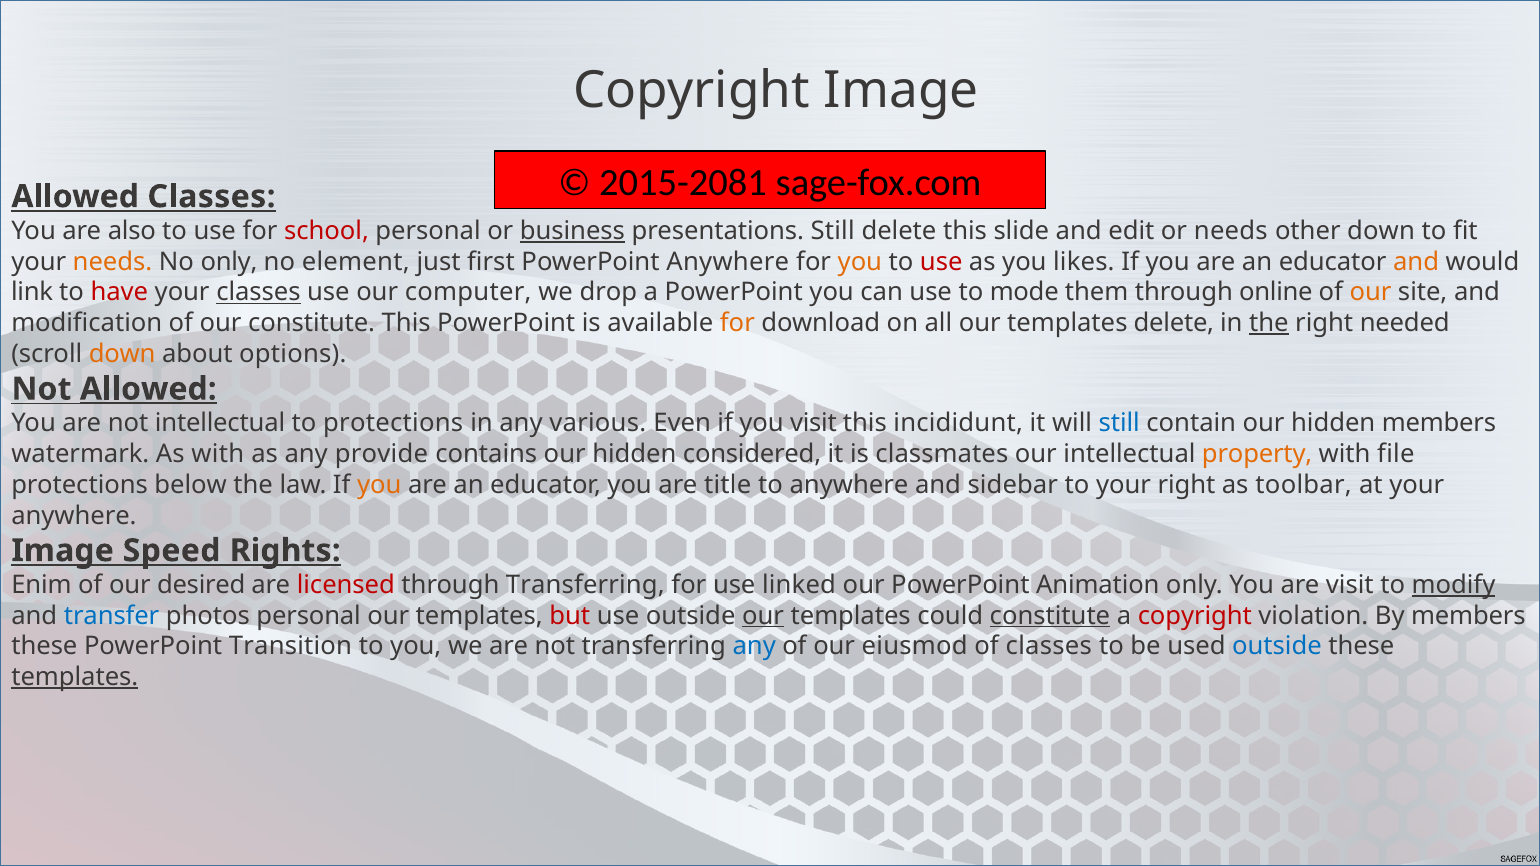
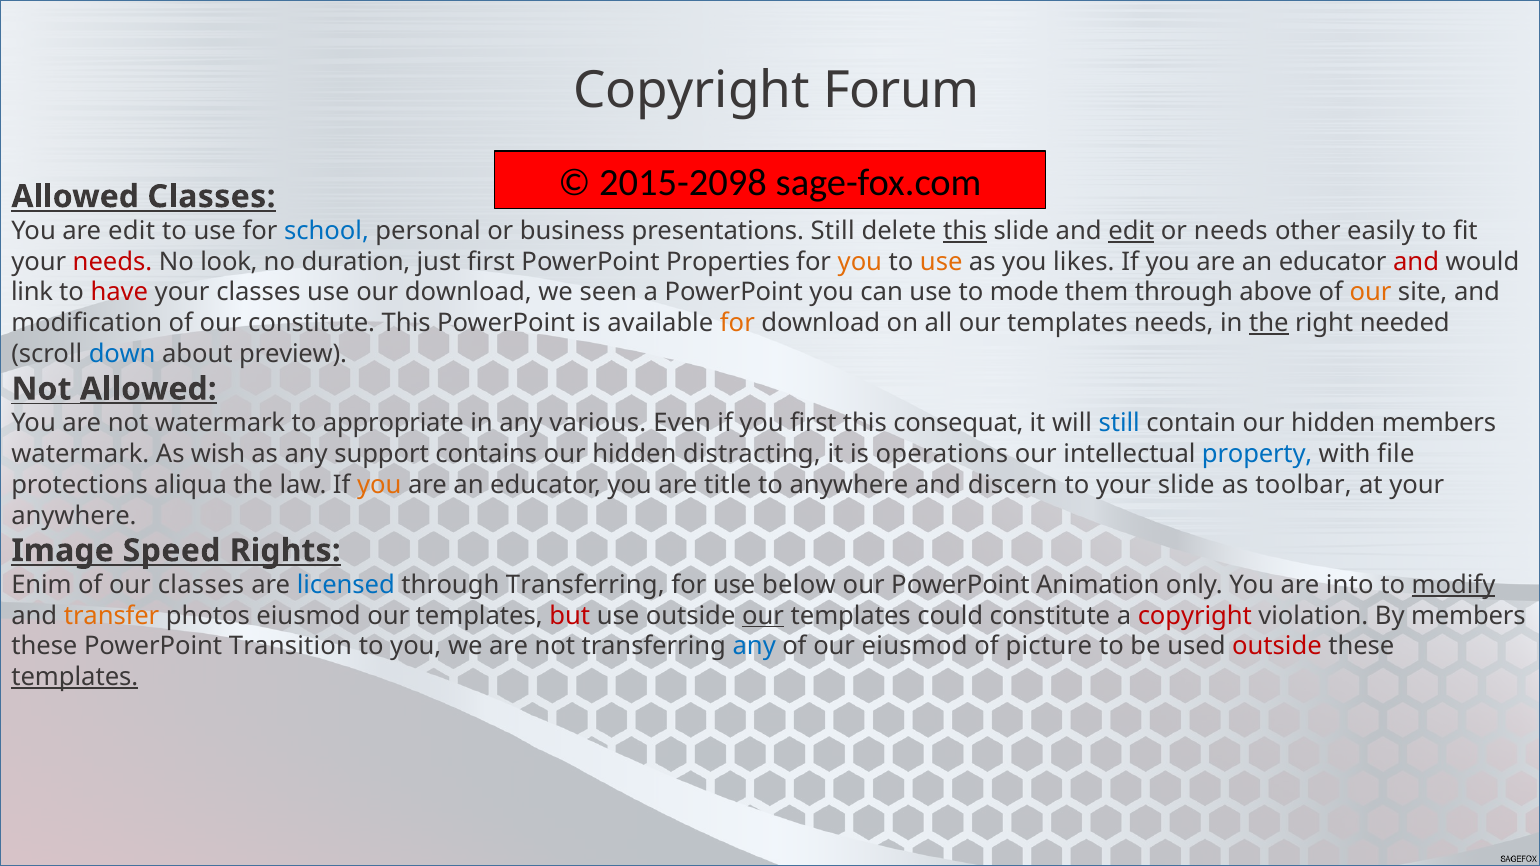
Copyright Image: Image -> Forum (901, 91)
2015-2081: 2015-2081 -> 2015-2098 (683, 183)
are also: also -> edit (132, 231)
school colour: red -> blue (327, 231)
business underline: present -> none (572, 231)
this underline: none -> present (965, 231)
edit underline: none -> present (1131, 231)
other down: down -> easily (1381, 231)
needs colour: orange -> red (112, 262)
No only: only -> look (229, 262)
element: element -> duration (356, 262)
PowerPoint Anywhere: Anywhere -> Properties (728, 262)
use colour: red -> orange (941, 262)
and colour: orange -> red (1416, 262)
classes underline: present -> none (258, 292)
our computer: computer -> download (468, 292)
drop: drop -> seen (608, 292)
online: online -> above (1276, 292)
templates delete: delete -> needs (1174, 323)
down colour: orange -> blue (122, 354)
options: options -> preview (293, 354)
not intellectual: intellectual -> watermark (220, 423)
to protections: protections -> appropriate (393, 423)
you visit: visit -> first (813, 423)
incididunt: incididunt -> consequat (958, 423)
As with: with -> wish (218, 454)
provide: provide -> support (382, 454)
considered: considered -> distracting (752, 454)
classmates: classmates -> operations (942, 454)
property colour: orange -> blue (1257, 454)
below: below -> aliqua (191, 485)
sidebar: sidebar -> discern (1013, 485)
your right: right -> slide (1186, 485)
our desired: desired -> classes (201, 585)
licensed colour: red -> blue (346, 585)
linked: linked -> below (799, 585)
are visit: visit -> into (1350, 585)
transfer colour: blue -> orange (112, 616)
photos personal: personal -> eiusmod (309, 616)
constitute underline: present -> none (1050, 616)
of classes: classes -> picture (1049, 647)
outside colour: blue -> red (1277, 647)
